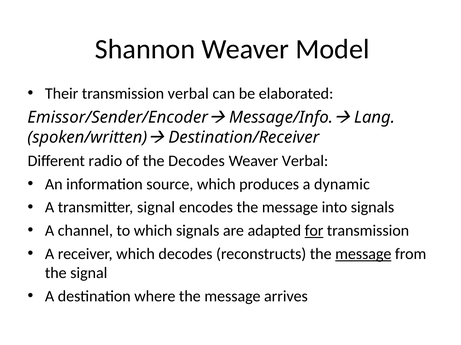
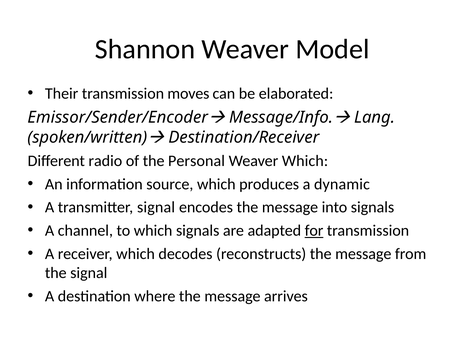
transmission verbal: verbal -> moves (188, 94)
the Decodes: Decodes -> Personal (197, 161)
Weaver Verbal: Verbal -> Which (305, 161)
message underline: present -> none (363, 254)
